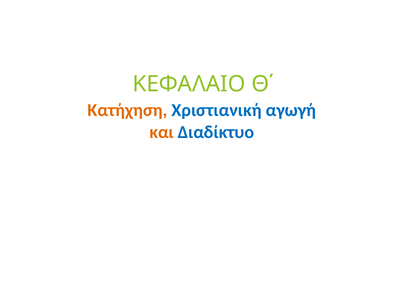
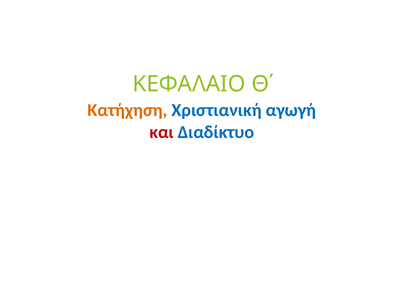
και colour: orange -> red (162, 132)
